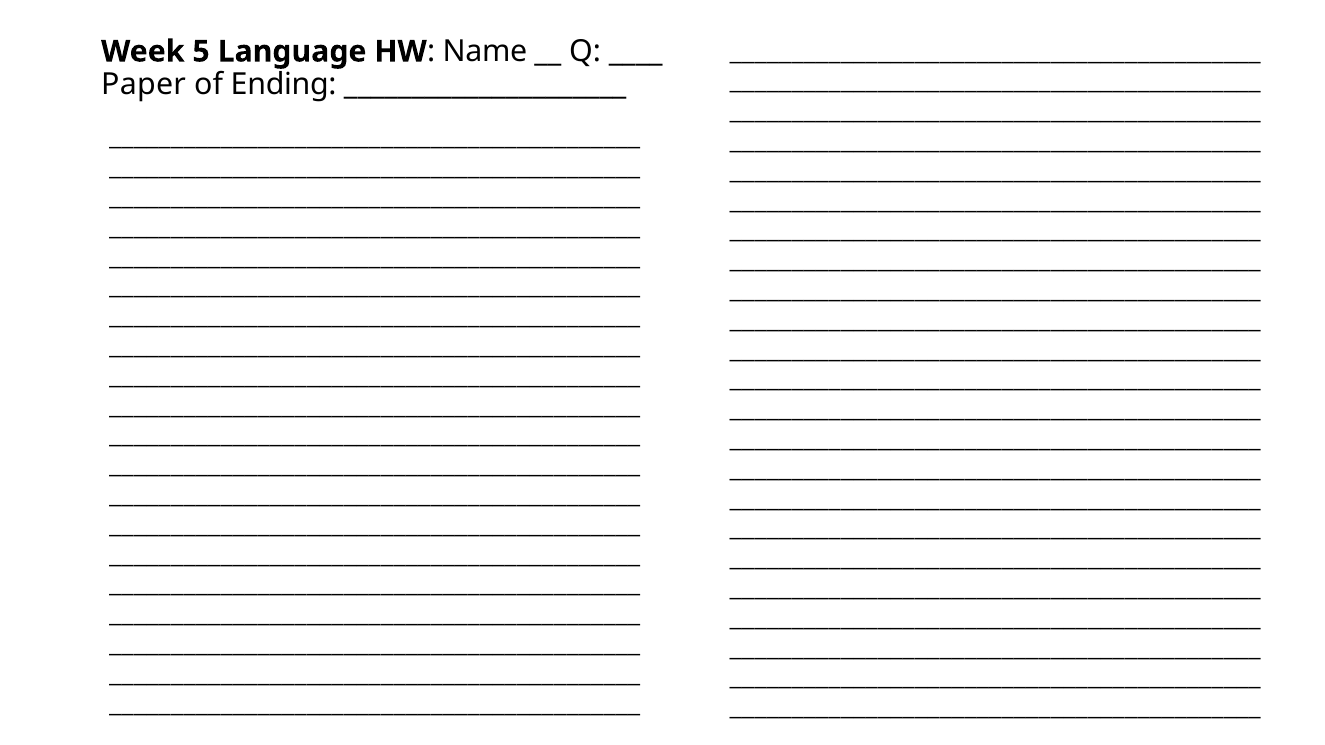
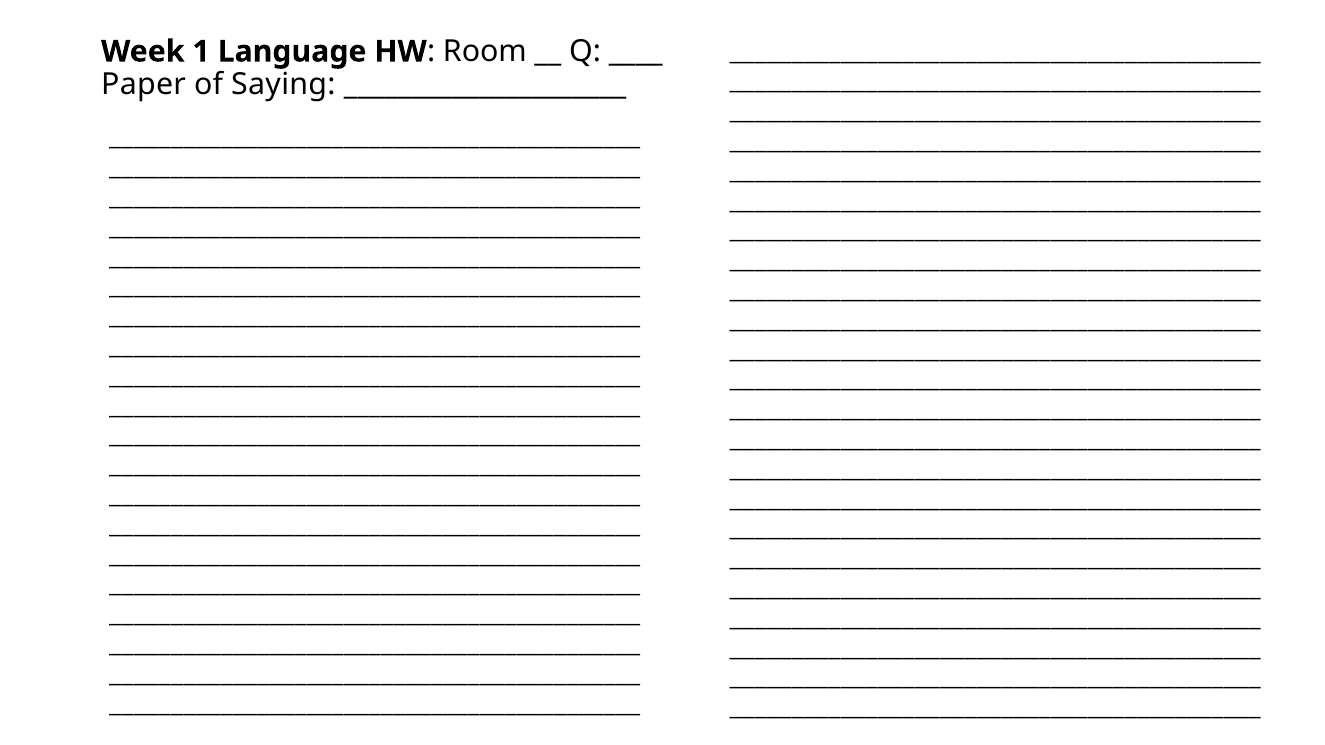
5: 5 -> 1 (201, 52)
Name: Name -> Room (485, 52)
Ending: Ending -> Saying (283, 84)
